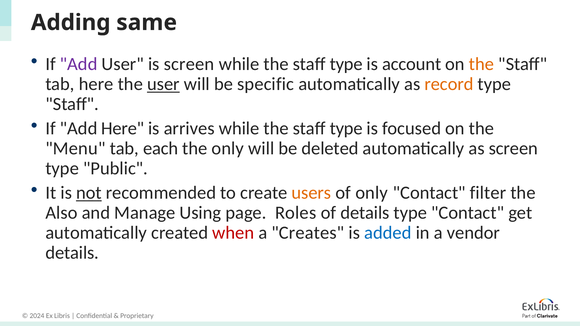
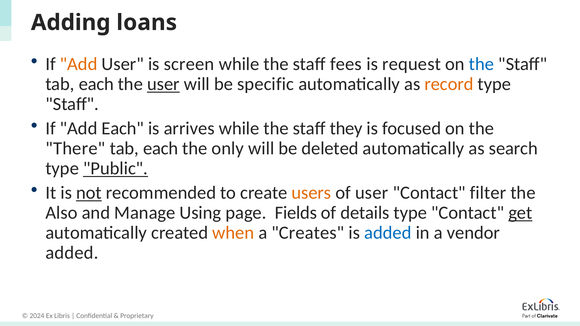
same: same -> loans (147, 23)
Add colour: purple -> orange (79, 64)
type: type -> fees (346, 64)
account: account -> request (412, 64)
the colour: orange -> blue (481, 64)
here: here -> each (96, 84)
Add Here: Here -> Each (123, 129)
type: type -> they (346, 129)
Menu: Menu -> There (75, 149)
as screen: screen -> search (513, 149)
Public underline: none -> present (116, 169)
of only: only -> user (372, 193)
Roles: Roles -> Fields (296, 213)
get underline: none -> present (520, 213)
when colour: red -> orange (233, 233)
details: details -> added (72, 253)
